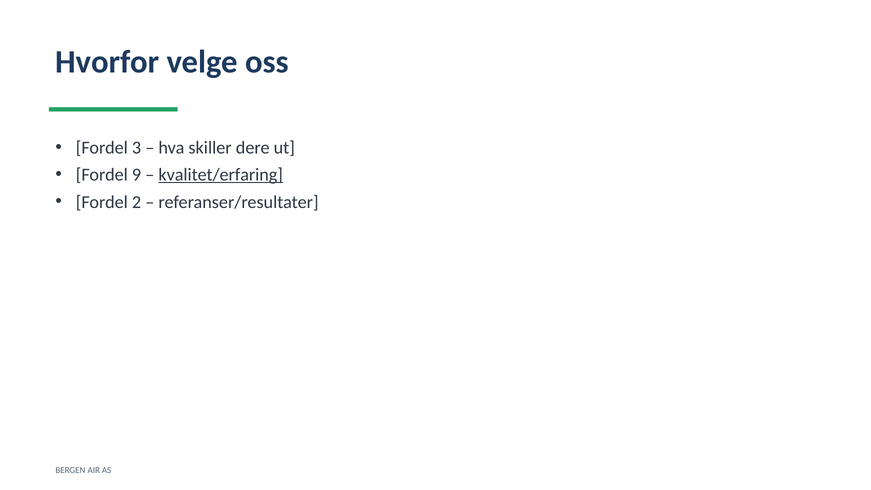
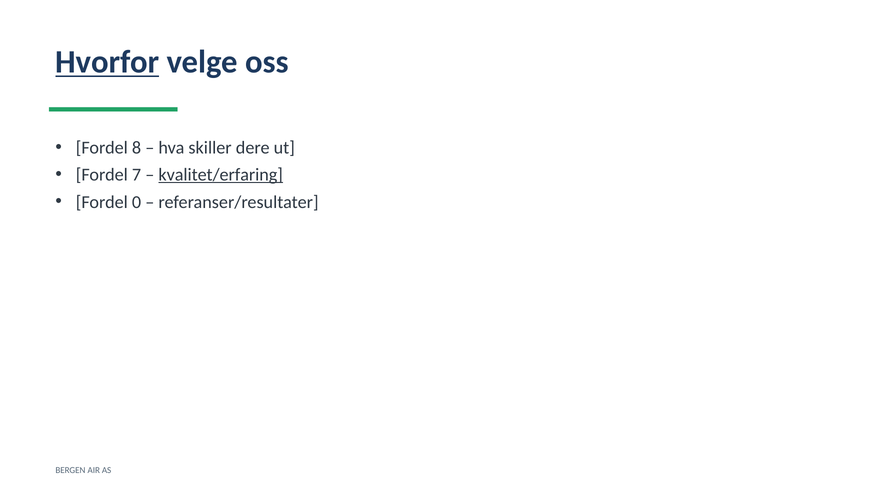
Hvorfor underline: none -> present (107, 62)
3: 3 -> 8 (137, 148)
9: 9 -> 7 (137, 175)
2: 2 -> 0 (137, 202)
